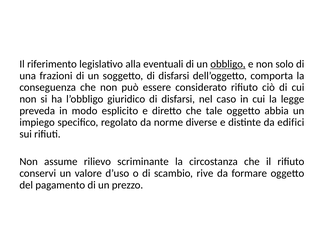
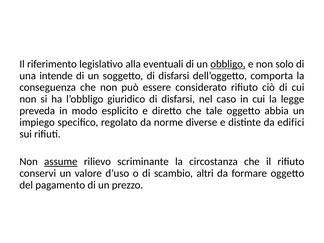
frazioni: frazioni -> intende (56, 76)
assume underline: none -> present (61, 162)
rive: rive -> altri (205, 173)
